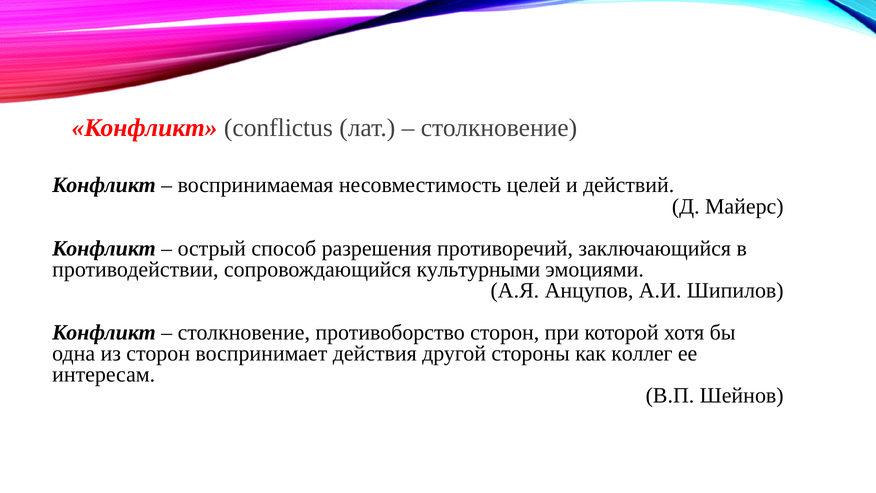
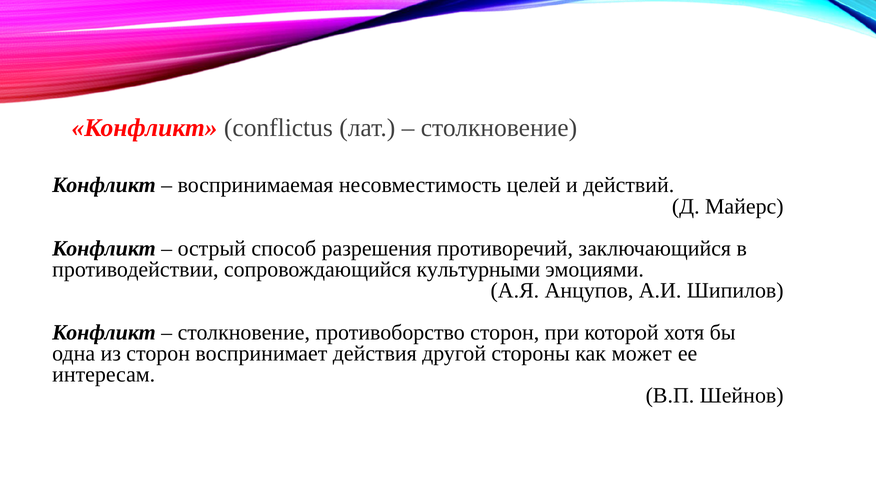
коллег: коллег -> может (642, 353)
